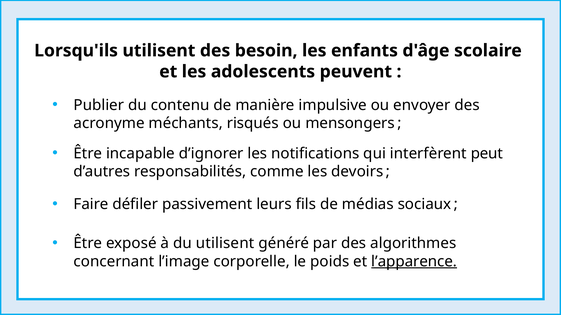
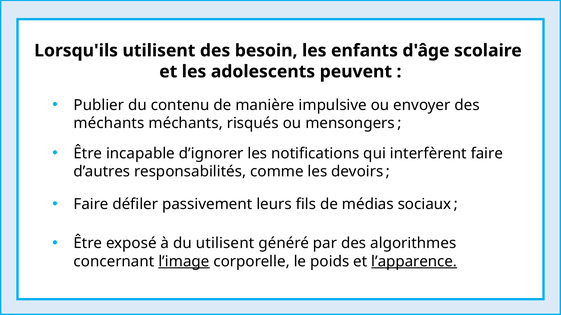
acronyme: acronyme -> méchants (109, 123)
interfèrent peut: peut -> faire (487, 154)
l’image underline: none -> present (184, 262)
